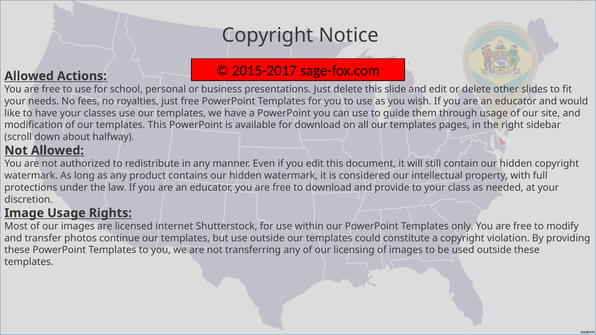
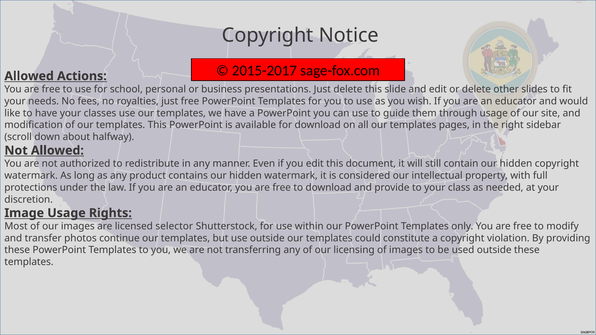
internet: internet -> selector (174, 226)
